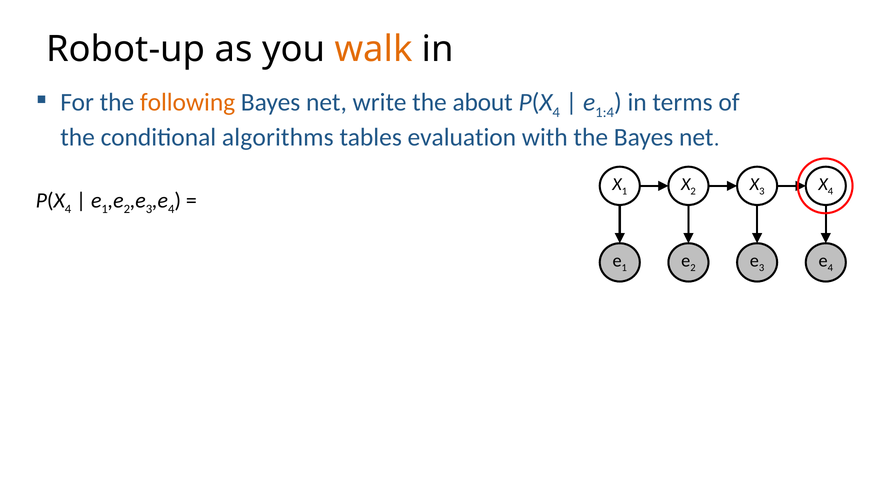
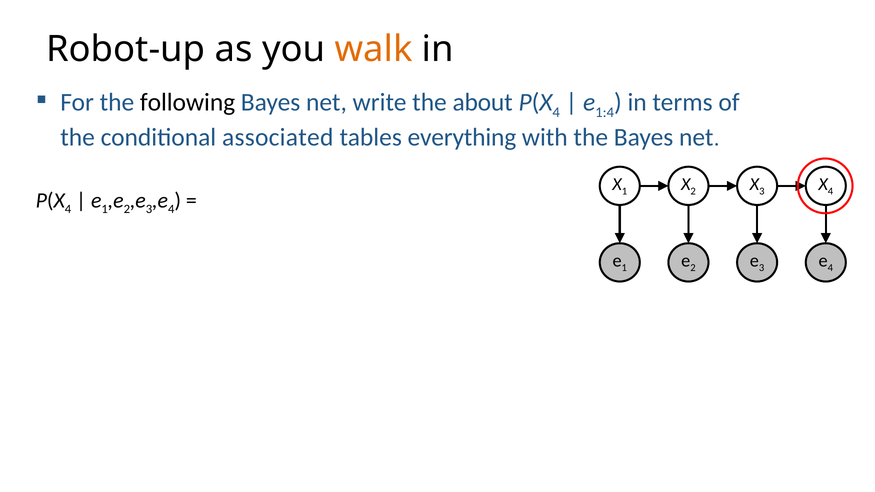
following colour: orange -> black (188, 102)
algorithms: algorithms -> associated (278, 137)
evaluation: evaluation -> everything (462, 137)
